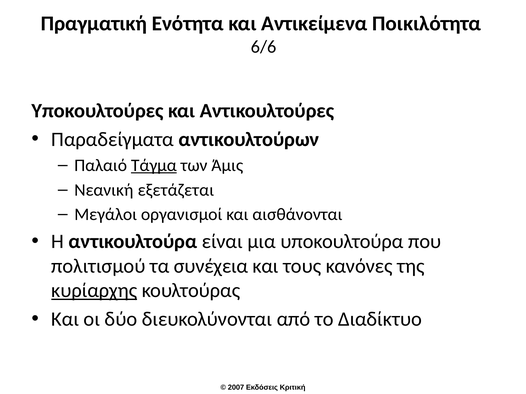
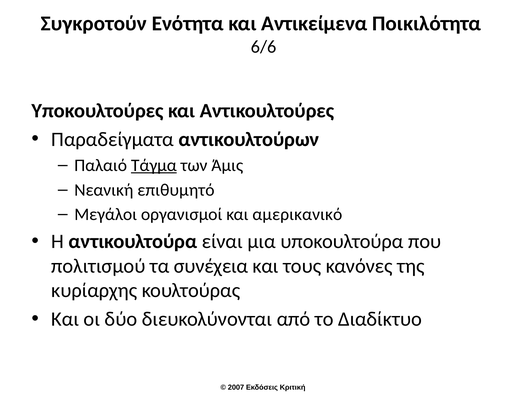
Πραγματική: Πραγματική -> Συγκροτούν (94, 24)
εξετάζεται: εξετάζεται -> επιθυμητό (176, 190)
αισθάνονται: αισθάνονται -> αμερικανικό (297, 215)
κυρίαρχης underline: present -> none (94, 291)
